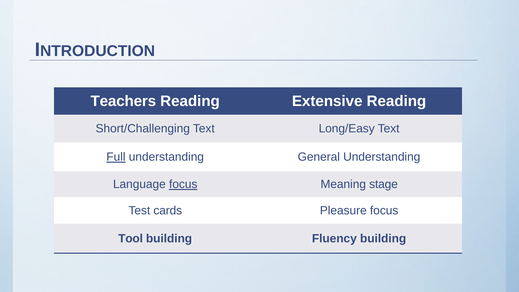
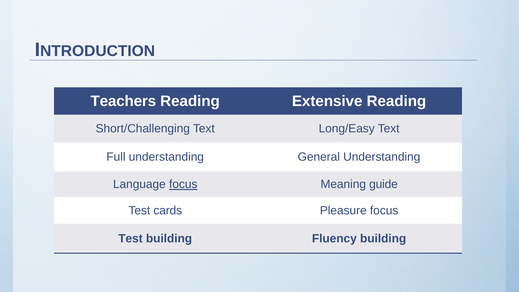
Full underline: present -> none (116, 157)
stage: stage -> guide (384, 184)
Tool: Tool -> Test (131, 239)
